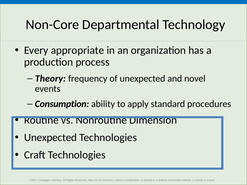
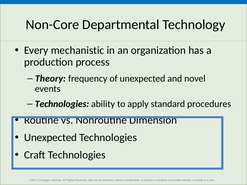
appropriate: appropriate -> mechanistic (77, 50)
Consumption: Consumption -> Technologies (62, 104)
